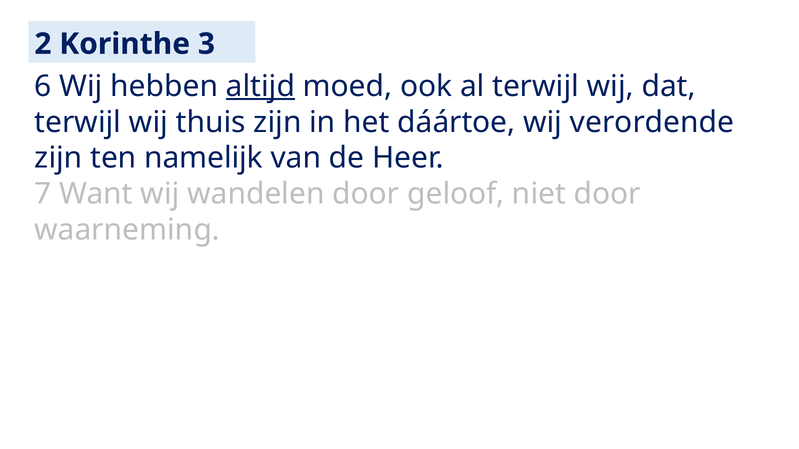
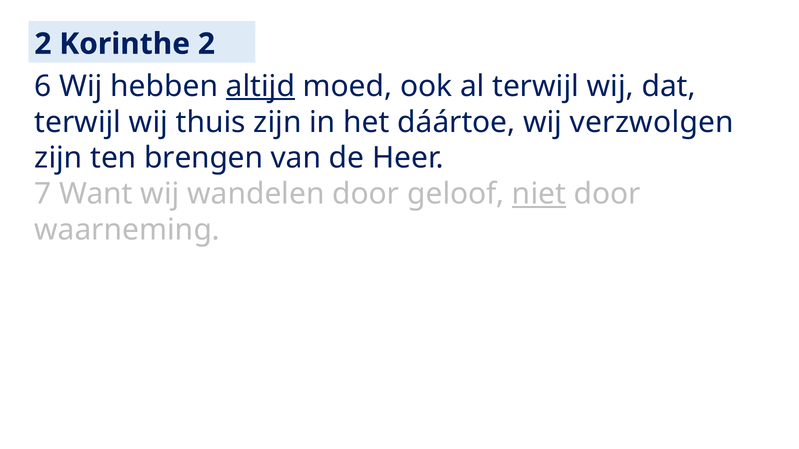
Korinthe 3: 3 -> 2 (206, 44)
verordende: verordende -> verzwolgen (652, 122)
namelijk: namelijk -> brengen (204, 158)
niet underline: none -> present (539, 194)
